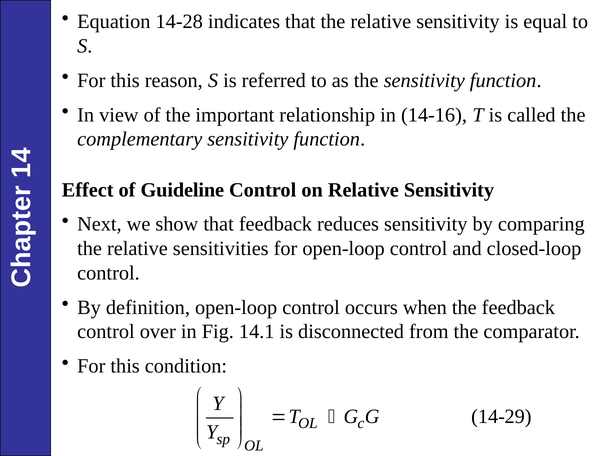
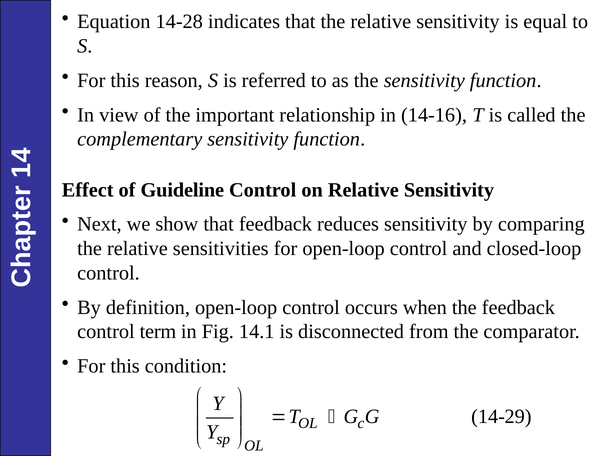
over: over -> term (158, 332)
